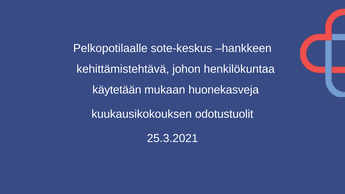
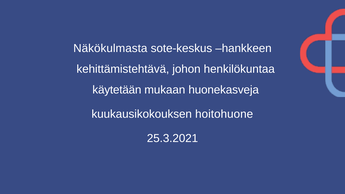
Pelkopotilaalle: Pelkopotilaalle -> Näkökulmasta (110, 48)
odotustuolit: odotustuolit -> hoitohuone (224, 114)
